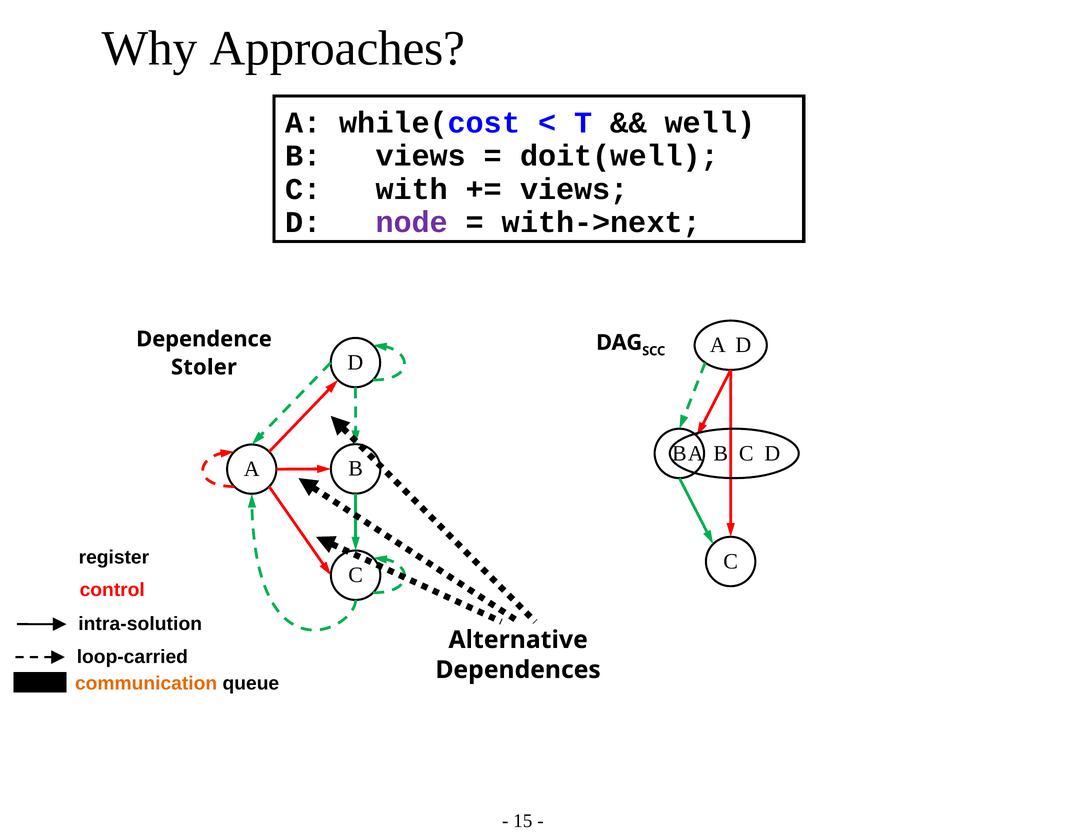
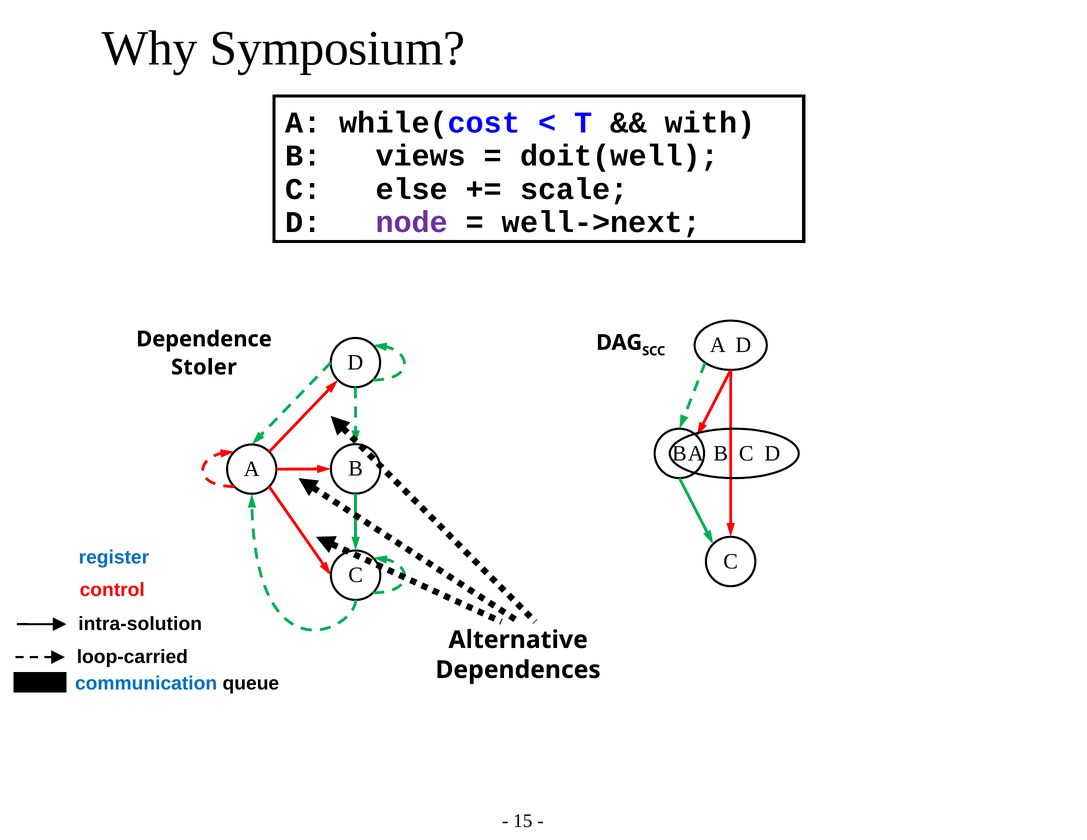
Approaches: Approaches -> Symposium (338, 48)
well: well -> with (710, 123)
with: with -> else (412, 189)
views: views -> scale (574, 189)
with->next: with->next -> well->next (601, 222)
register colour: black -> blue (114, 558)
communication colour: orange -> blue (146, 683)
